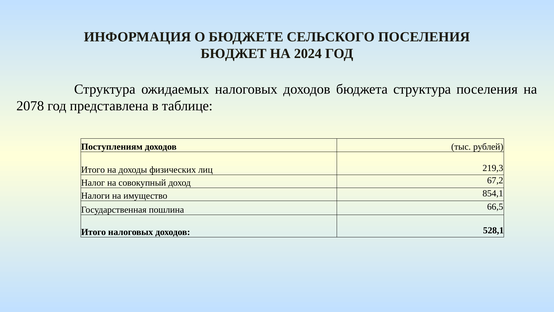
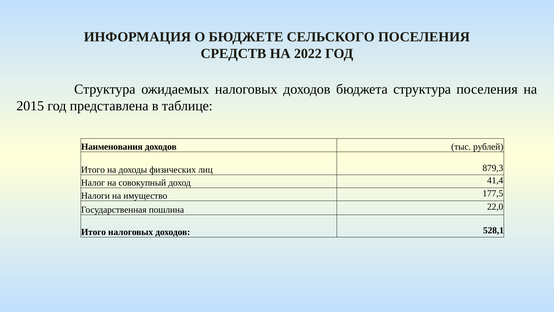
БЮДЖЕТ: БЮДЖЕТ -> СРЕДСТВ (233, 54)
2024: 2024 -> 2022 (308, 54)
2078: 2078 -> 2015 (30, 106)
Поступлениям: Поступлениям -> Наименования (112, 147)
219,3: 219,3 -> 879,3 (493, 168)
67,2: 67,2 -> 41,4 (495, 180)
854,1: 854,1 -> 177,5 (493, 193)
66,5: 66,5 -> 22,0 (495, 206)
